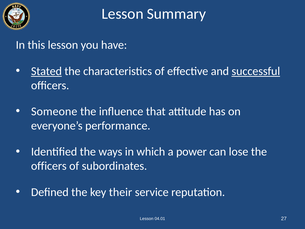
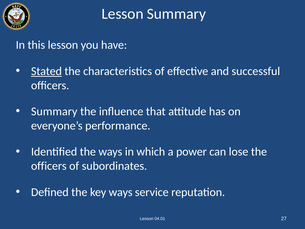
successful underline: present -> none (256, 71)
Someone: Someone -> Summary (54, 111)
key their: their -> ways (121, 192)
